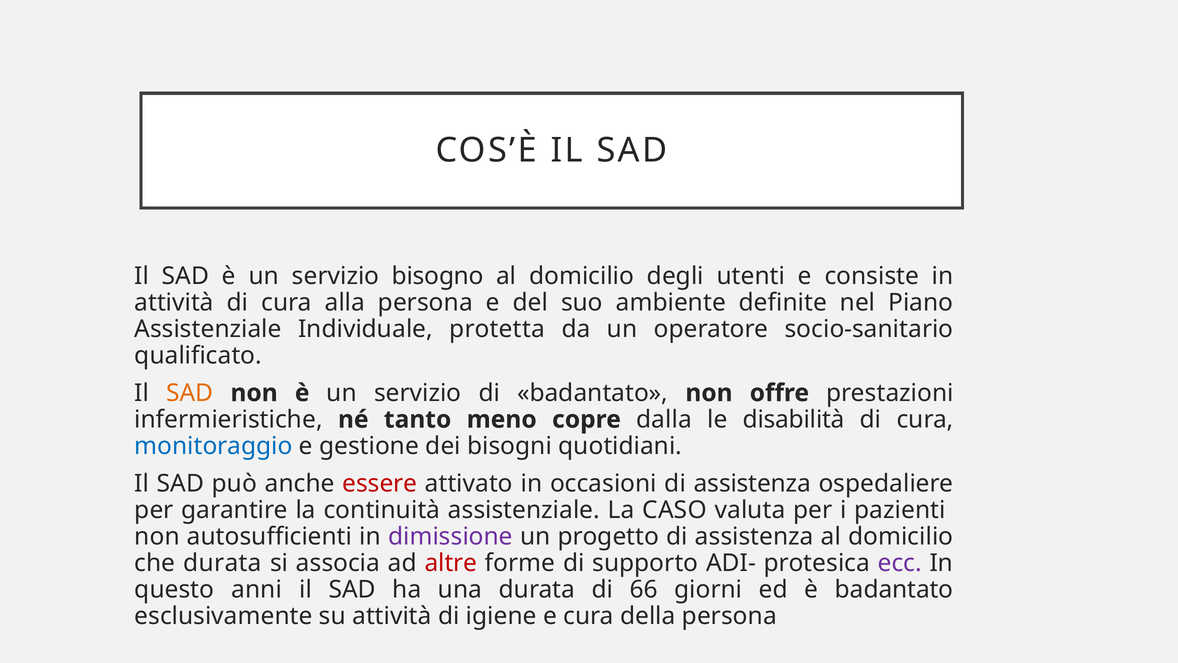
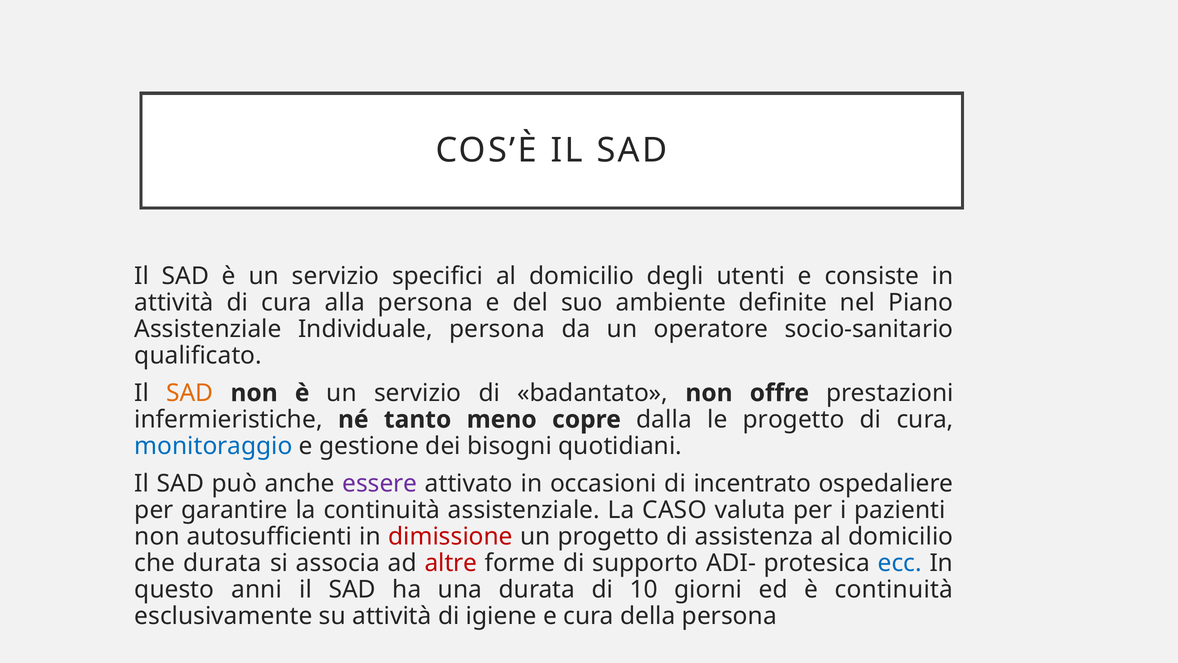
bisogno: bisogno -> specifici (438, 276)
Individuale protetta: protetta -> persona (497, 329)
le disabilità: disabilità -> progetto (794, 419)
essere colour: red -> purple (380, 483)
occasioni di assistenza: assistenza -> incentrato (752, 483)
dimissione colour: purple -> red (451, 536)
ecc colour: purple -> blue (900, 563)
66: 66 -> 10 (644, 589)
è badantato: badantato -> continuità (894, 589)
